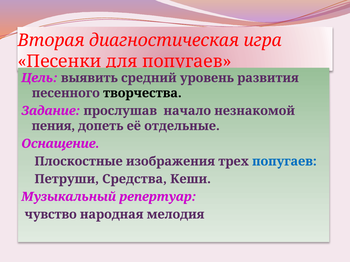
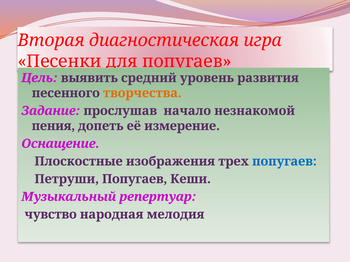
творчества colour: black -> orange (142, 93)
отдельные: отдельные -> измерение (182, 126)
Петруши Средства: Средства -> Попугаев (135, 179)
